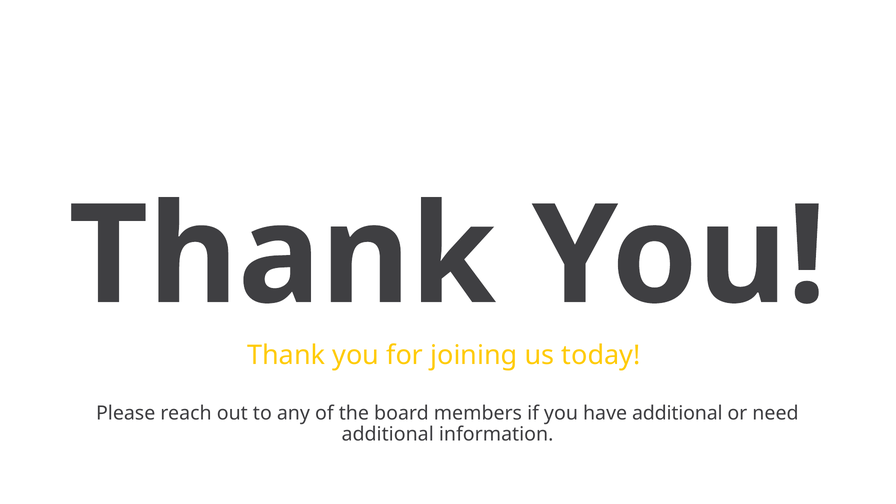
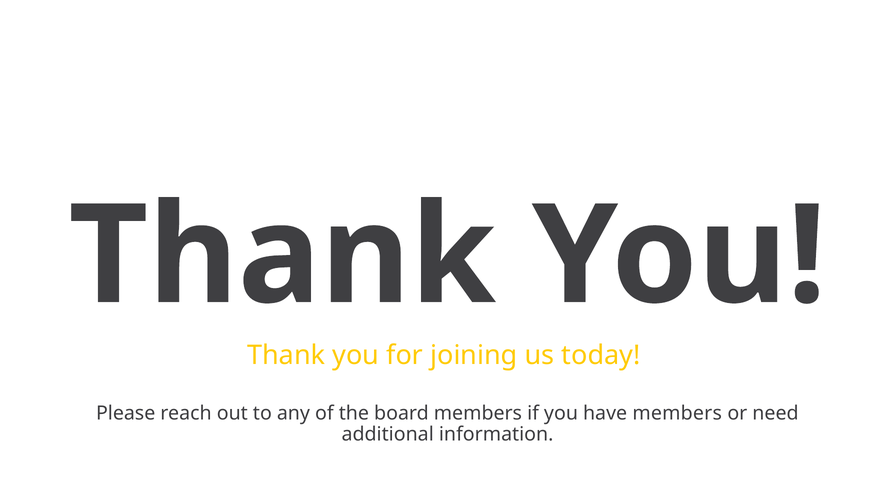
have additional: additional -> members (677, 413)
